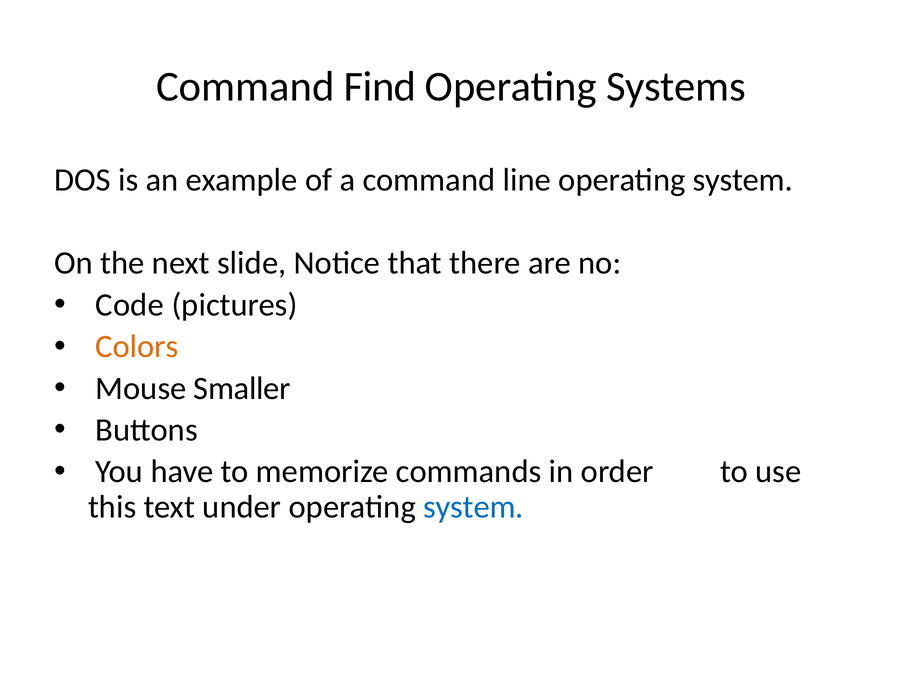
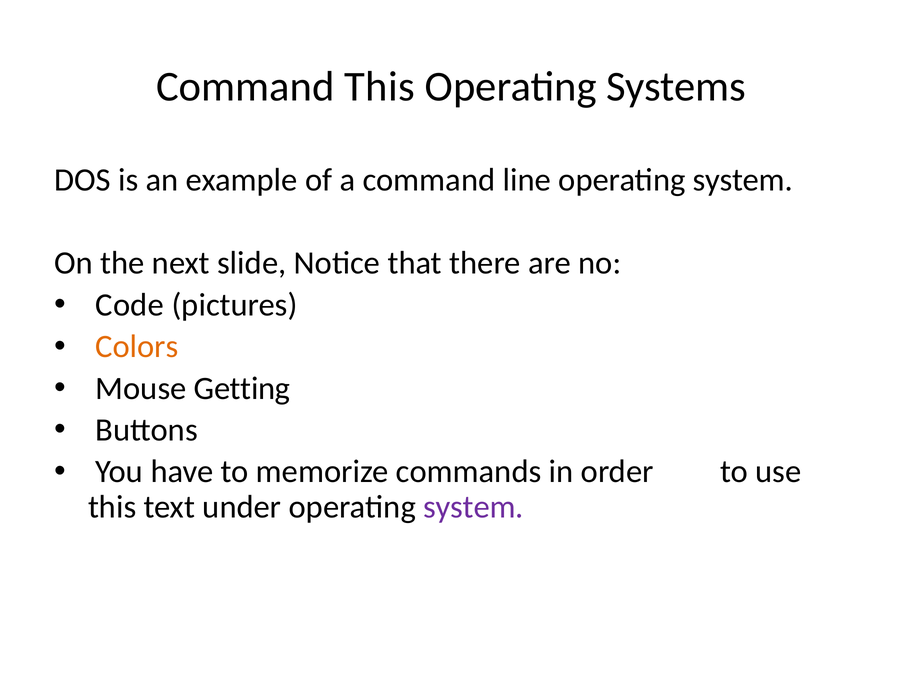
Command Find: Find -> This (380, 87)
Smaller: Smaller -> Getting (242, 388)
system colour: blue -> purple (473, 507)
